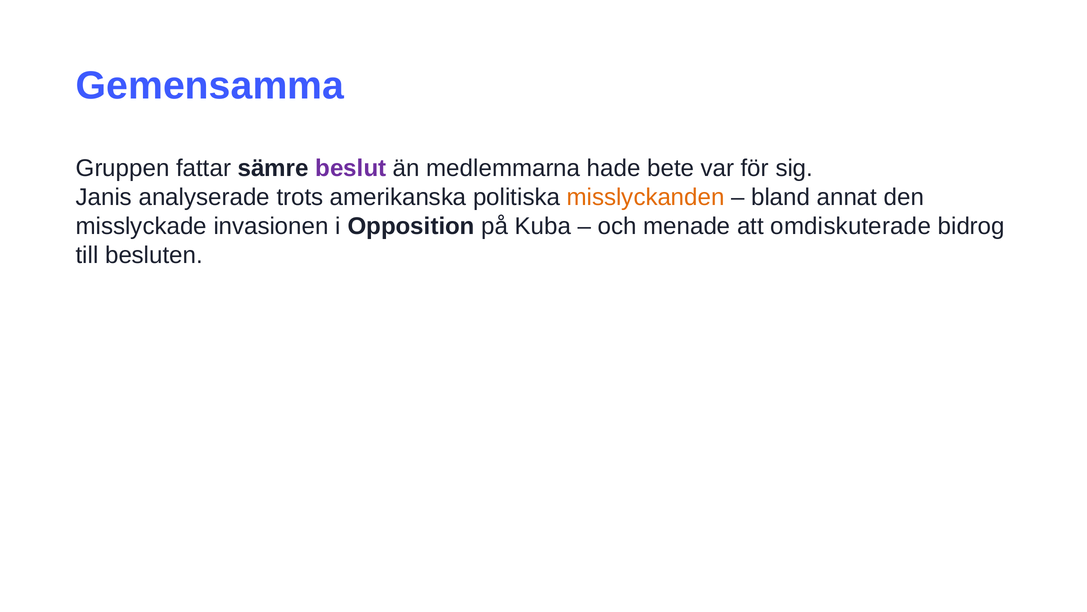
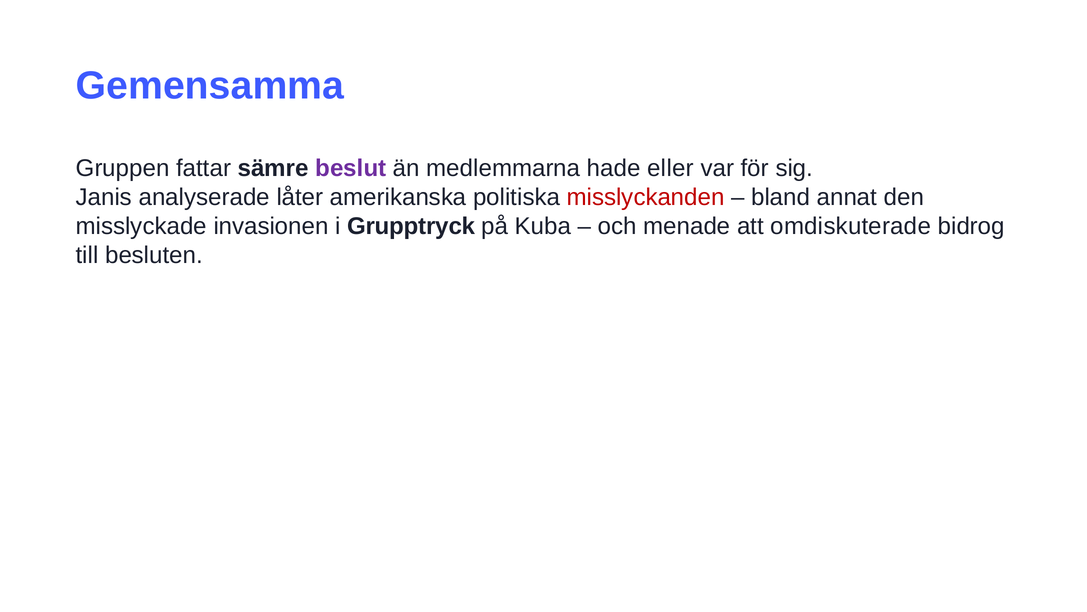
bete: bete -> eller (671, 168)
trots: trots -> låter (300, 197)
misslyckanden colour: orange -> red (646, 197)
Opposition: Opposition -> Grupptryck (411, 226)
